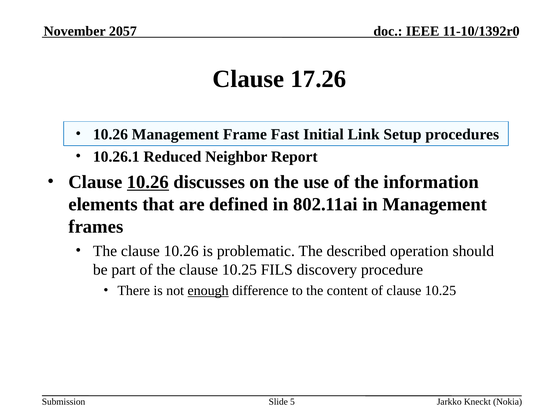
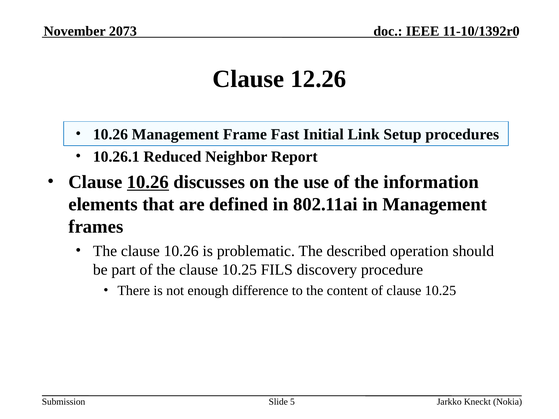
2057: 2057 -> 2073 (123, 31)
17.26: 17.26 -> 12.26 (318, 79)
enough underline: present -> none (208, 291)
